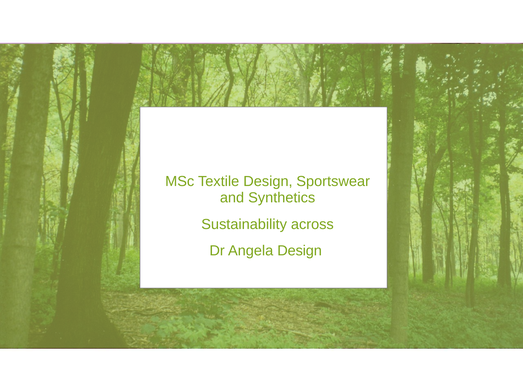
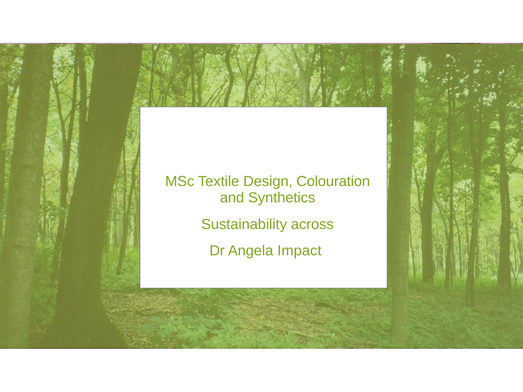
Sportswear: Sportswear -> Colouration (333, 182)
Angela Design: Design -> Impact (299, 251)
